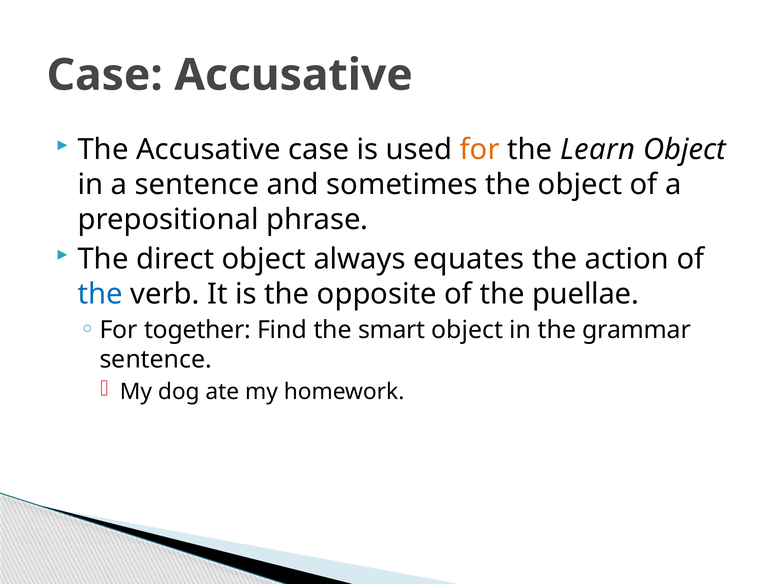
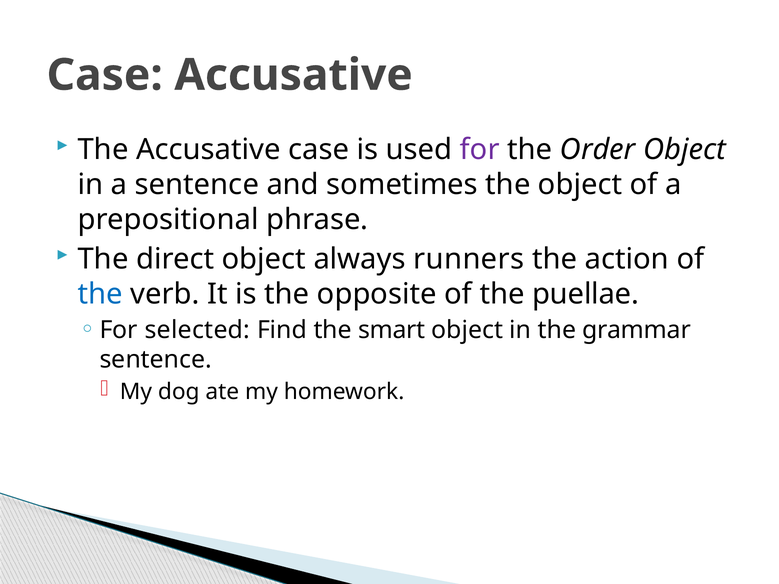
for colour: orange -> purple (480, 150)
Learn: Learn -> Order (598, 150)
equates: equates -> runners (469, 259)
together: together -> selected (197, 330)
